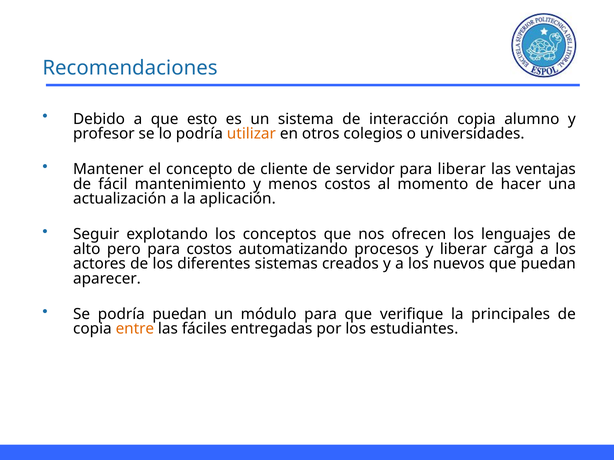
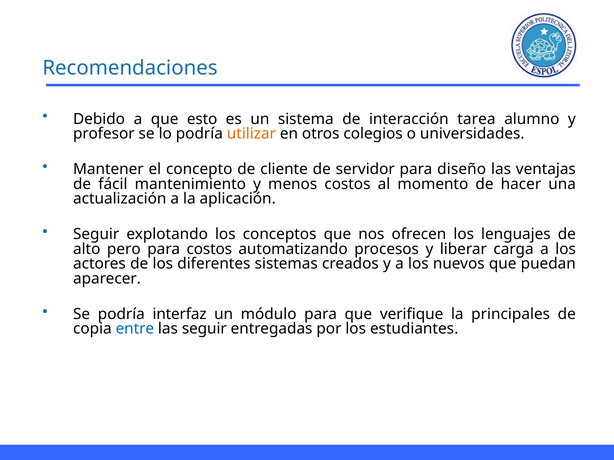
interacción copia: copia -> tarea (476, 119)
para liberar: liberar -> diseño (462, 170)
podría puedan: puedan -> interfaz (180, 314)
entre colour: orange -> blue (135, 329)
las fáciles: fáciles -> seguir (204, 329)
